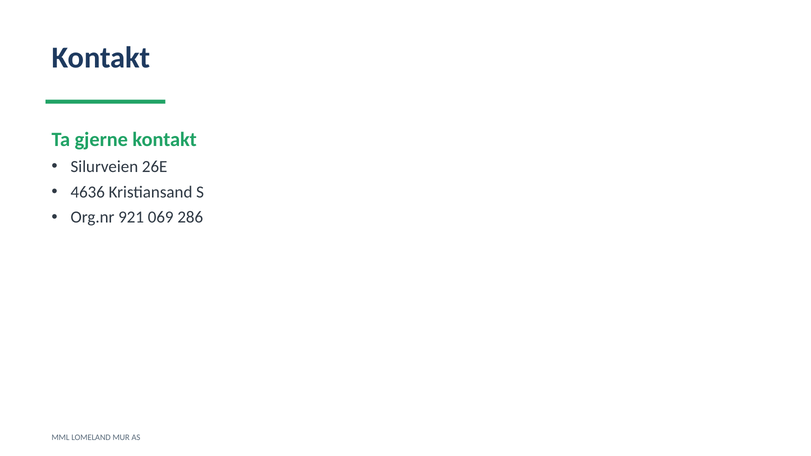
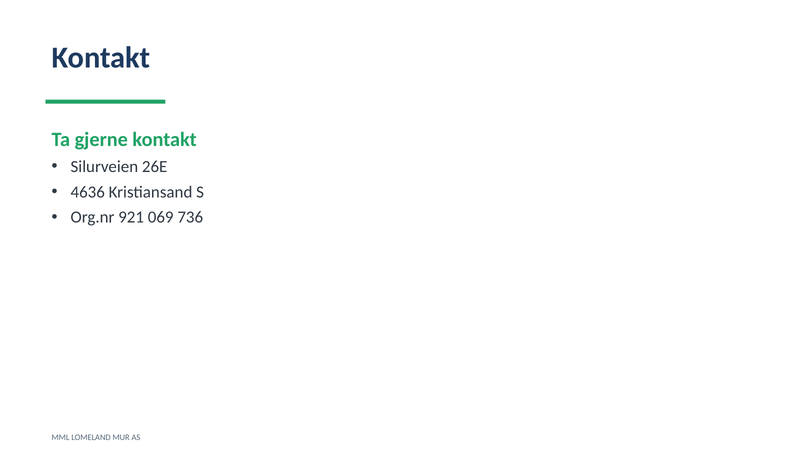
286: 286 -> 736 (190, 217)
